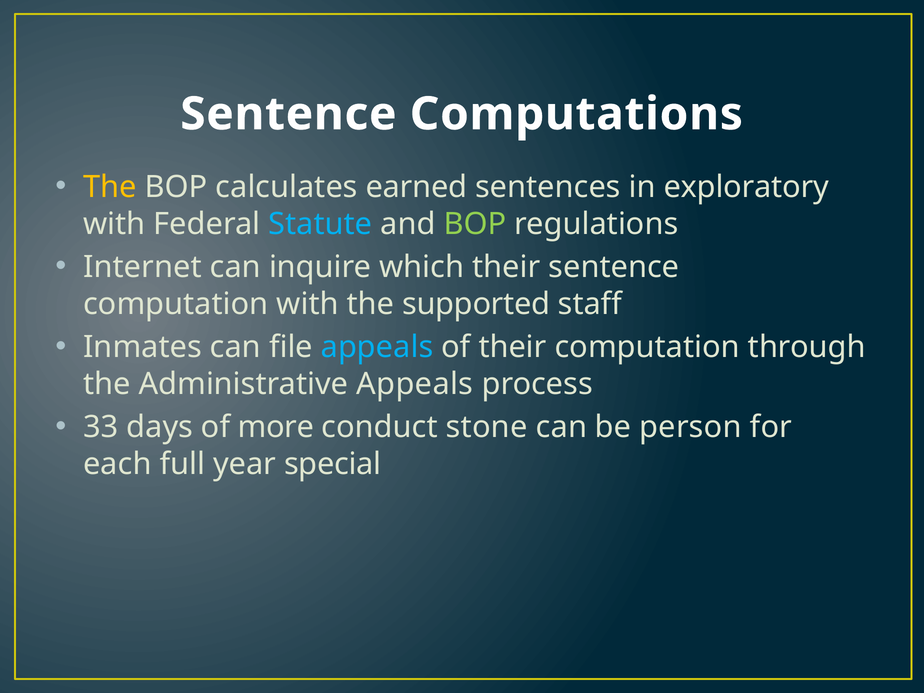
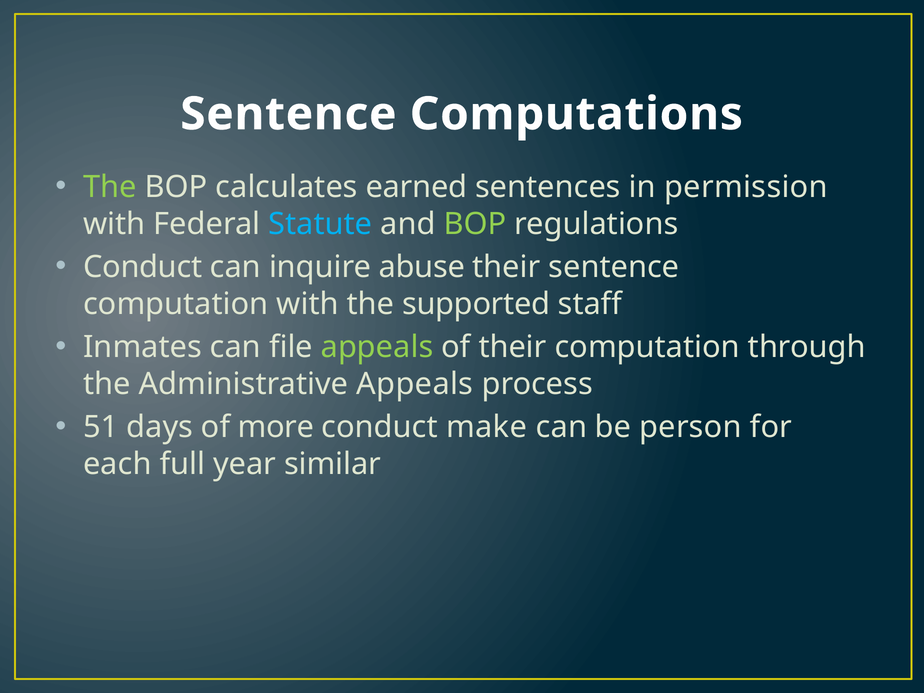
The colour: yellow -> light green (110, 187)
exploratory: exploratory -> permission (746, 187)
Internet: Internet -> Conduct (143, 267)
which: which -> abuse (422, 267)
appeals colour: light blue -> light green (377, 347)
33: 33 -> 51 (101, 427)
stone: stone -> make (487, 427)
special: special -> similar (333, 464)
